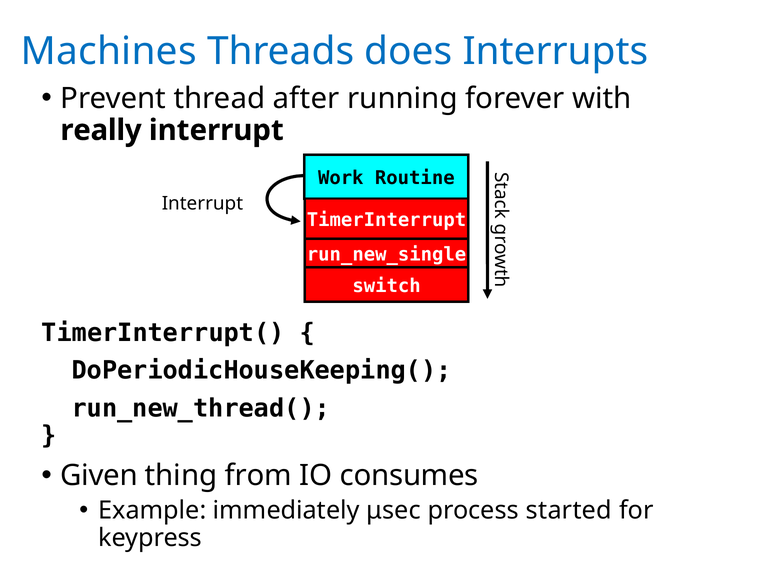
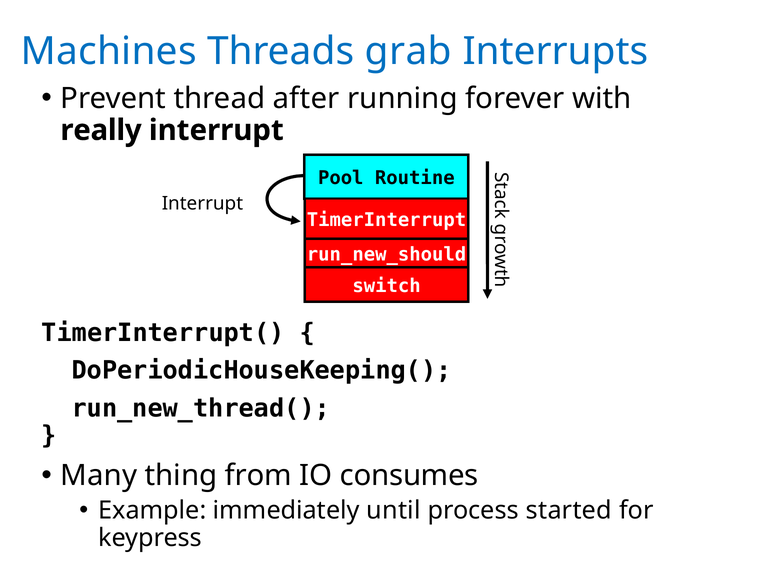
does: does -> grab (408, 51)
Work: Work -> Pool (341, 178)
run_new_single: run_new_single -> run_new_should (387, 254)
Given: Given -> Many (99, 475)
μsec: μsec -> until (394, 510)
